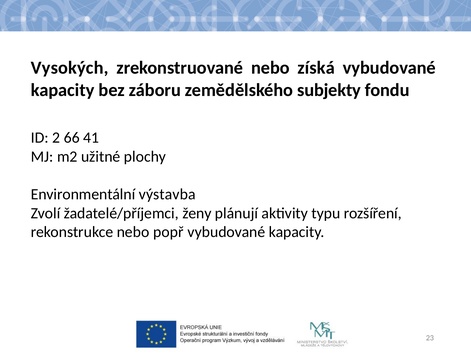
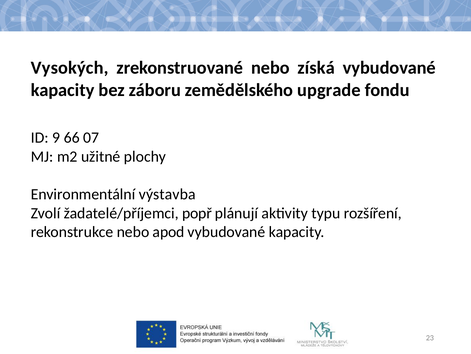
subjekty: subjekty -> upgrade (329, 90)
2: 2 -> 9 (56, 137)
41: 41 -> 07 (91, 137)
ženy: ženy -> popř (197, 213)
popř: popř -> apod (169, 232)
